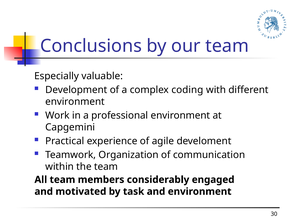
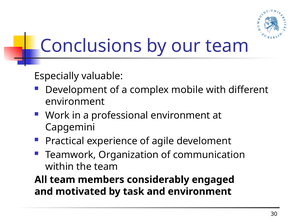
coding: coding -> mobile (187, 89)
